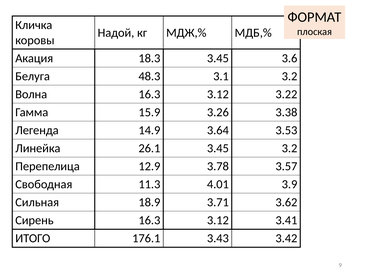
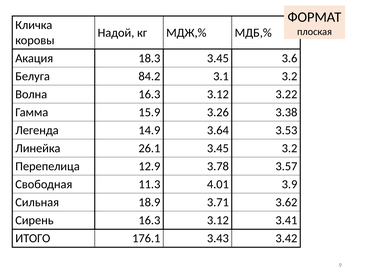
48.3: 48.3 -> 84.2 (149, 76)
